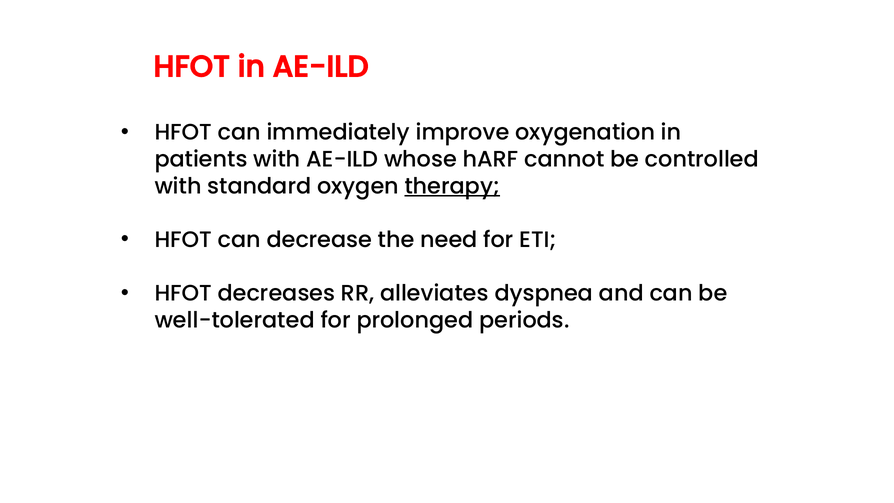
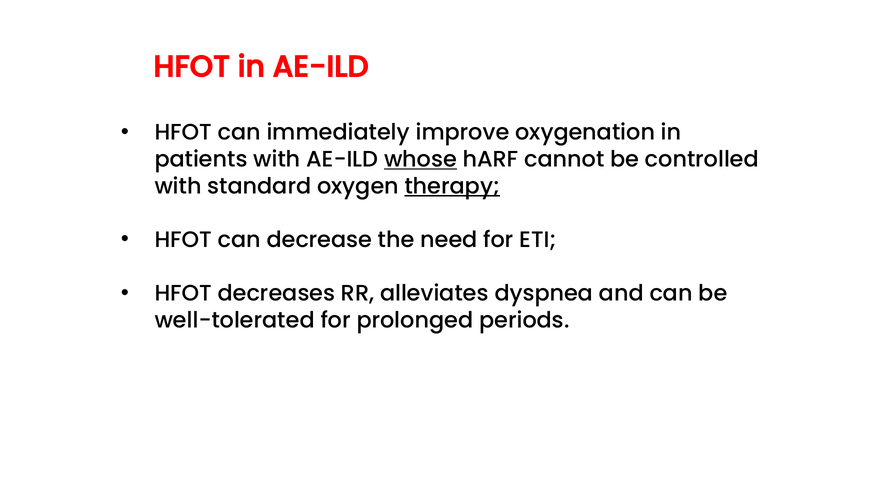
whose underline: none -> present (420, 159)
